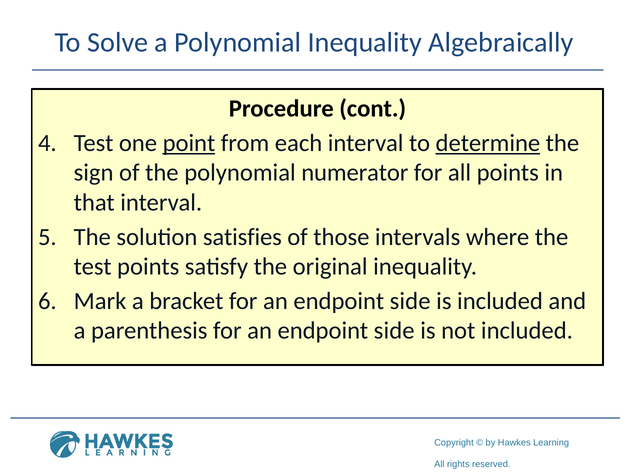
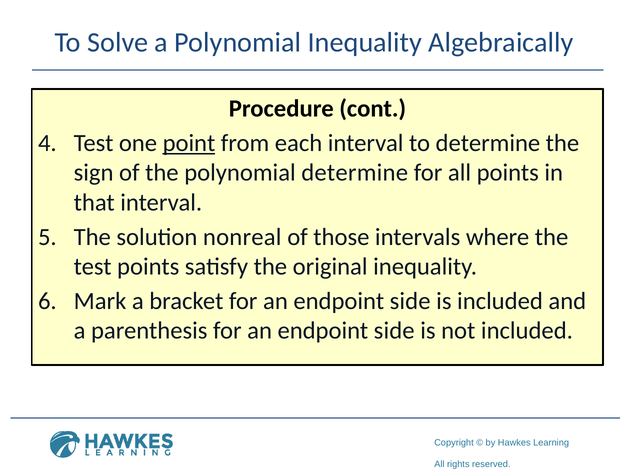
determine underline: present -> none (488, 143)
polynomial numerator: numerator -> determine (355, 173)
satisfies: satisfies -> nonreal (242, 237)
